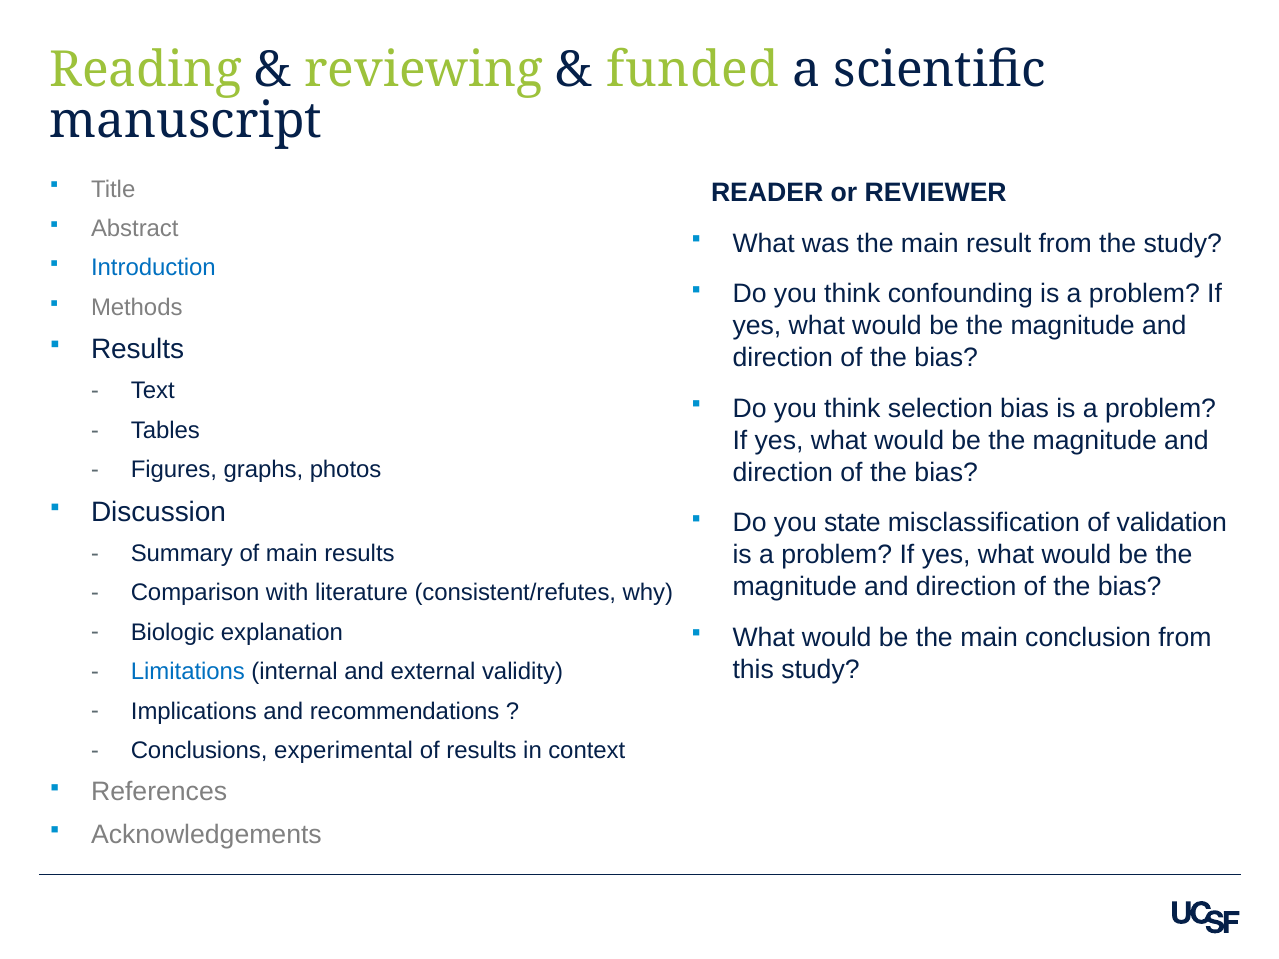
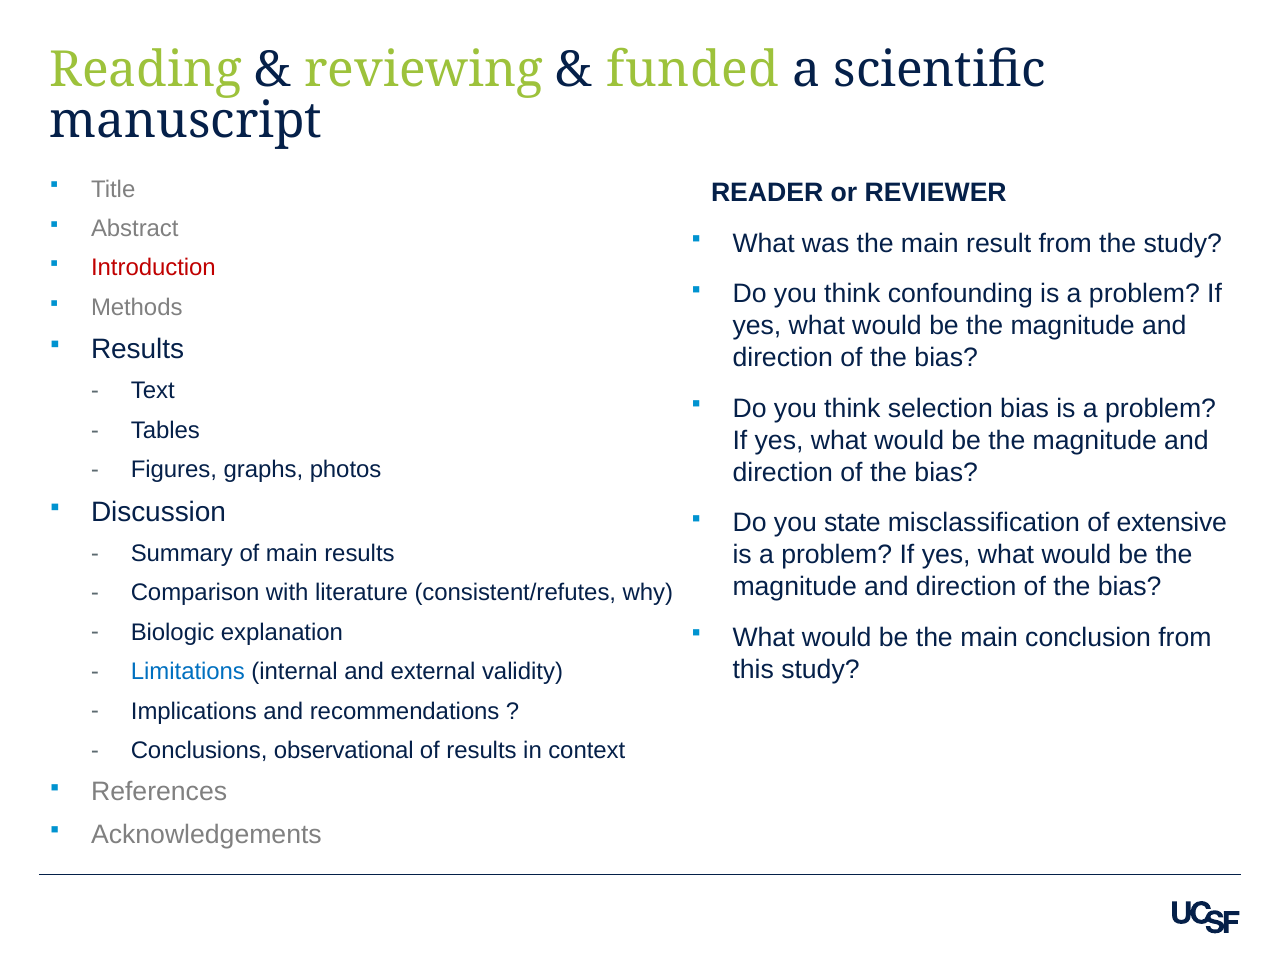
Introduction colour: blue -> red (153, 268)
validation: validation -> extensive (1172, 523)
experimental: experimental -> observational (344, 751)
